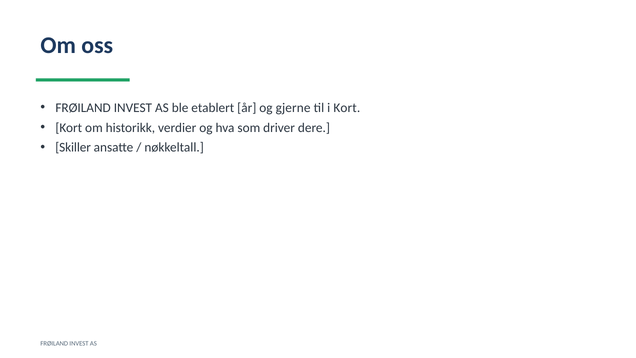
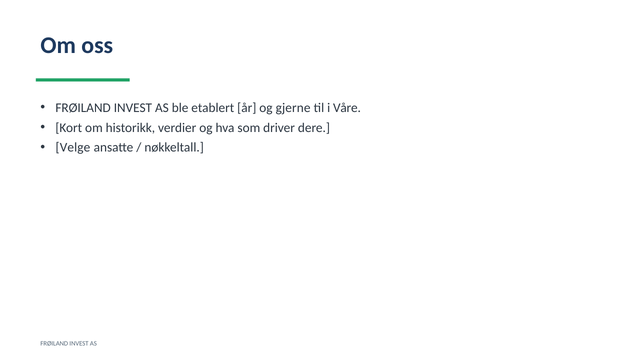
i Kort: Kort -> Våre (347, 108)
Skiller: Skiller -> Velge (73, 147)
